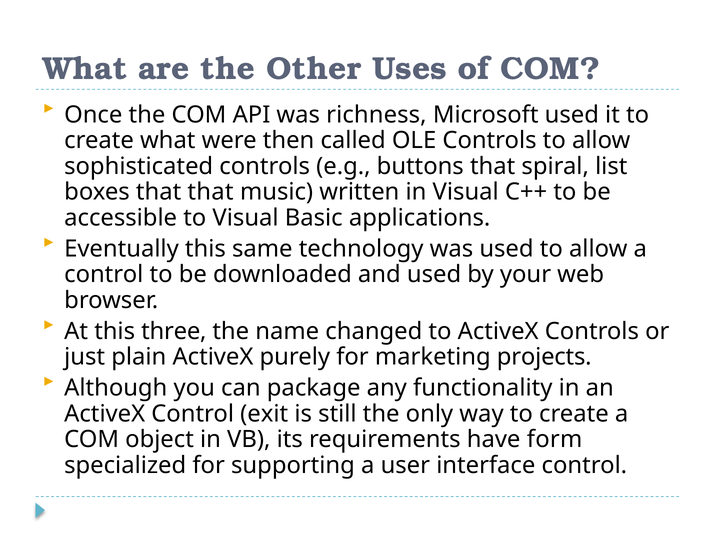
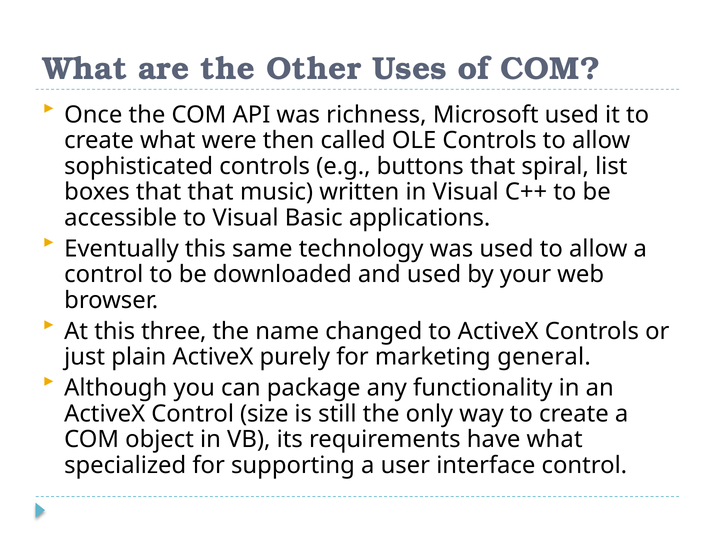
projects: projects -> general (544, 357)
exit: exit -> size (264, 414)
have form: form -> what (555, 440)
